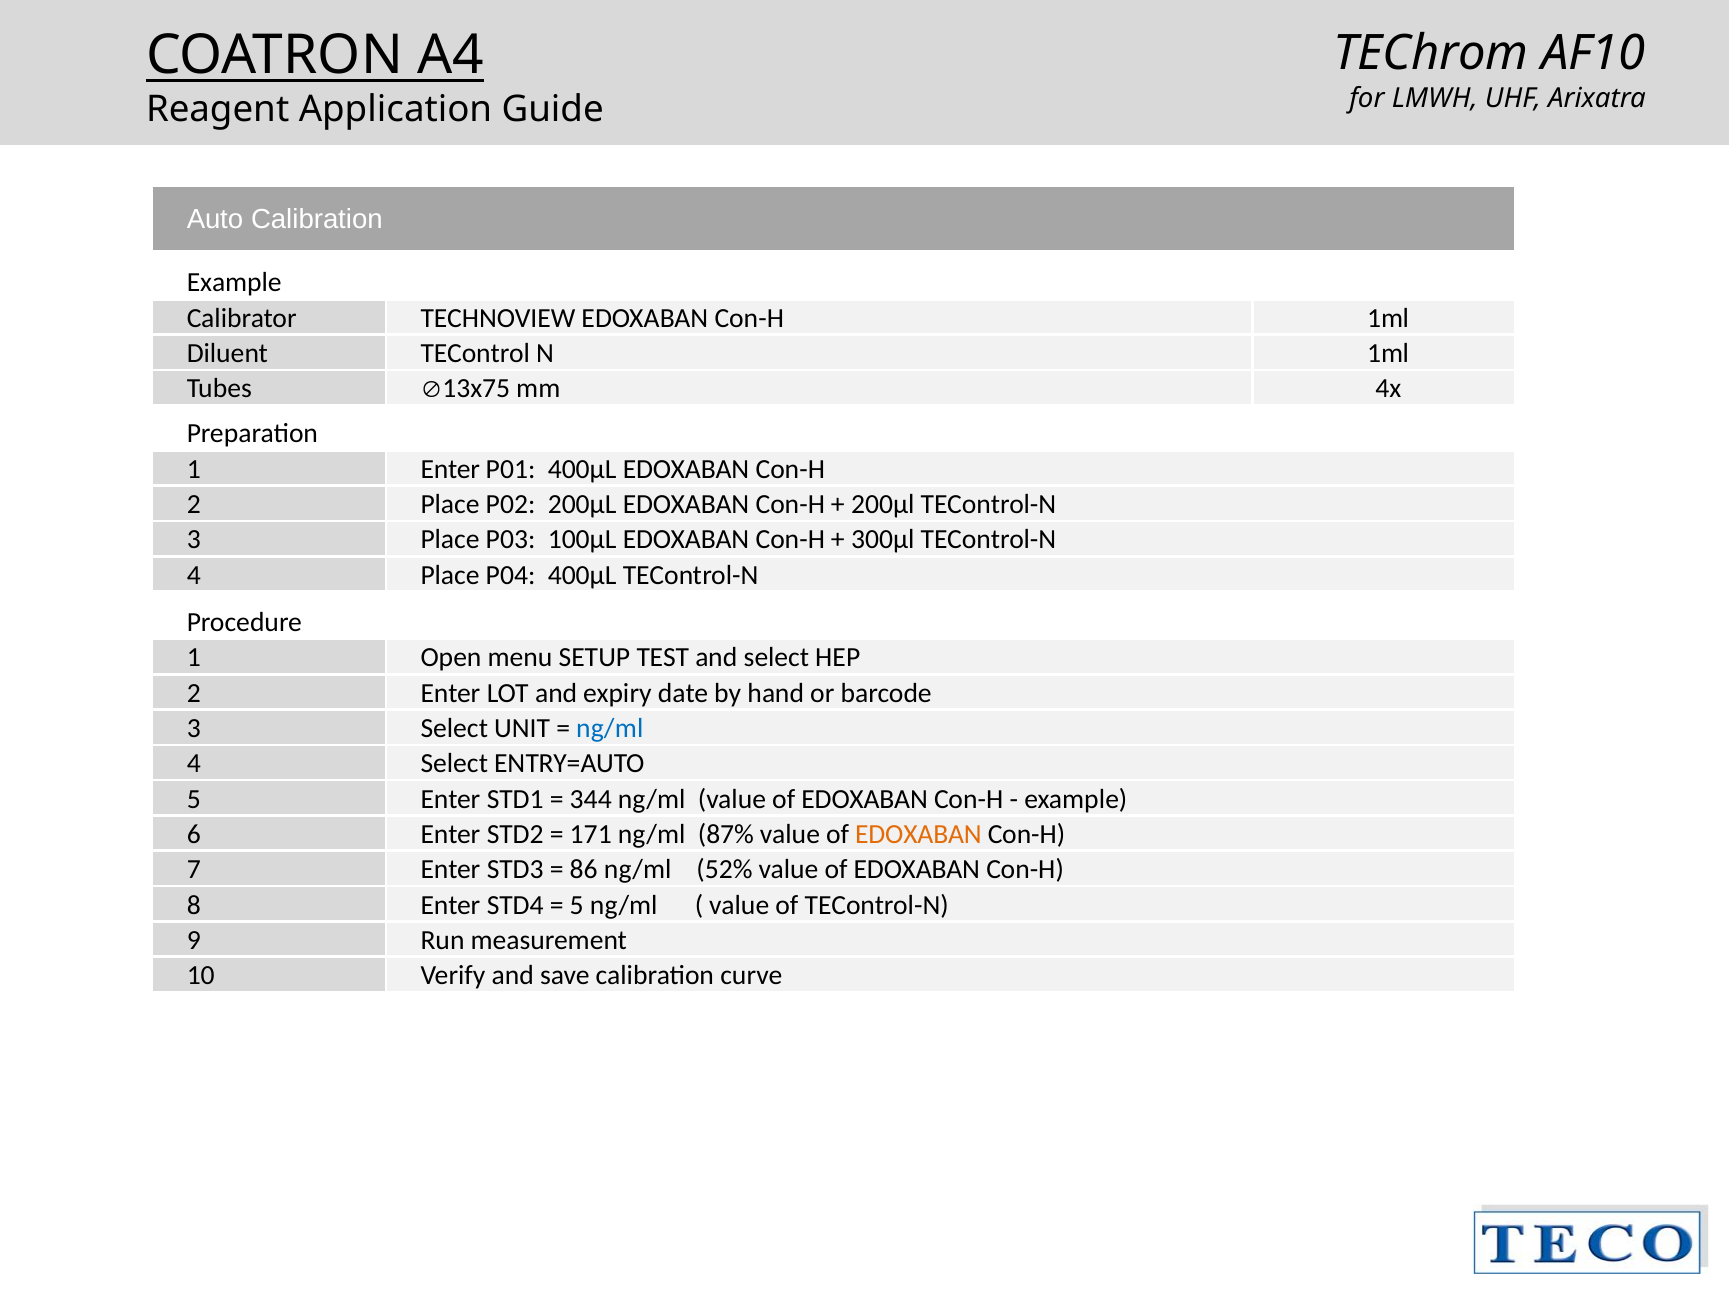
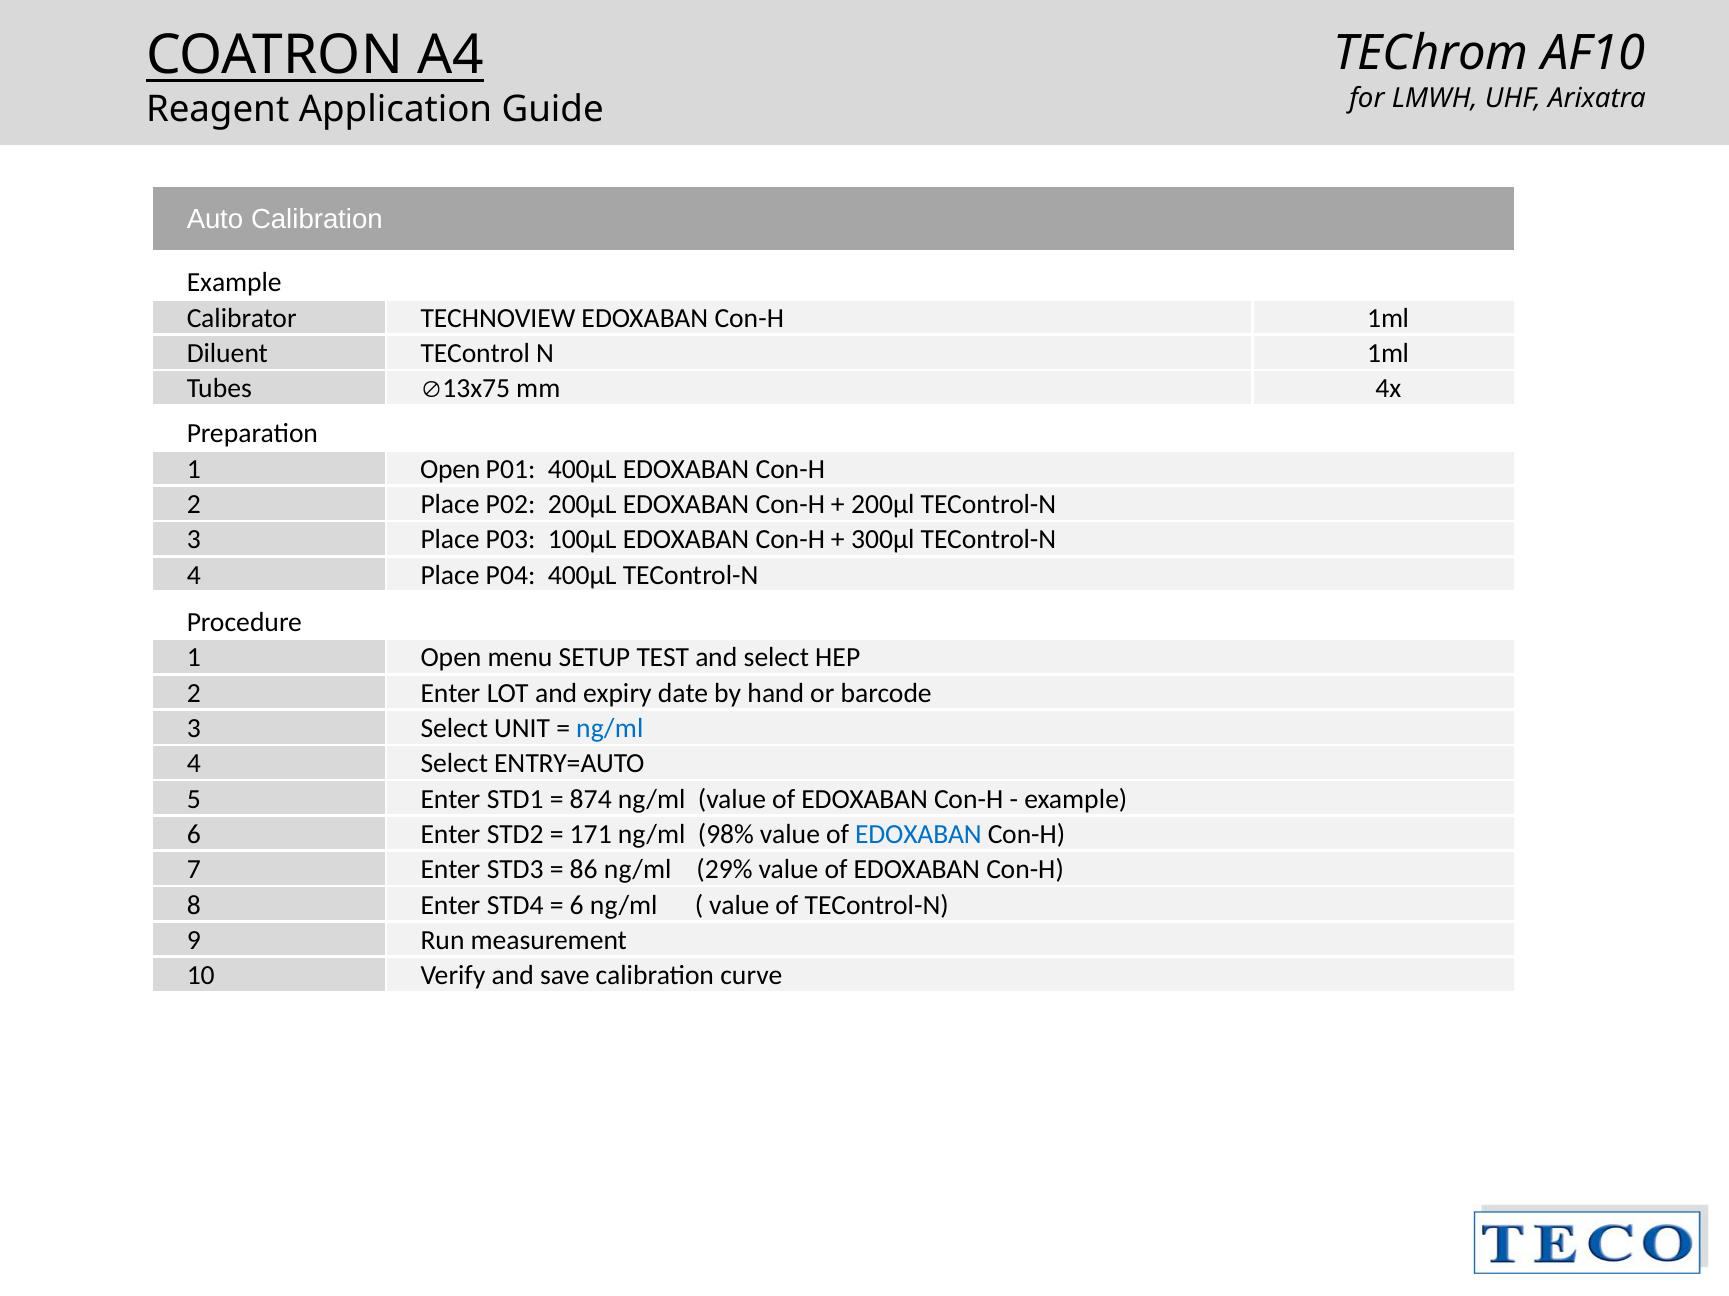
Enter: Enter -> Open (450, 469)
344: 344 -> 874 (591, 799)
87%: 87% -> 98% (726, 835)
EDOXABAN colour: orange -> blue (918, 835)
52%: 52% -> 29% (724, 870)
5: 5 -> 6 (577, 905)
